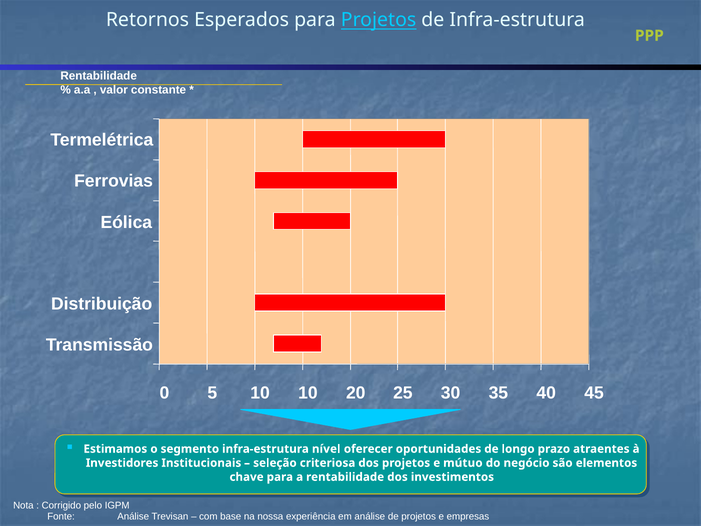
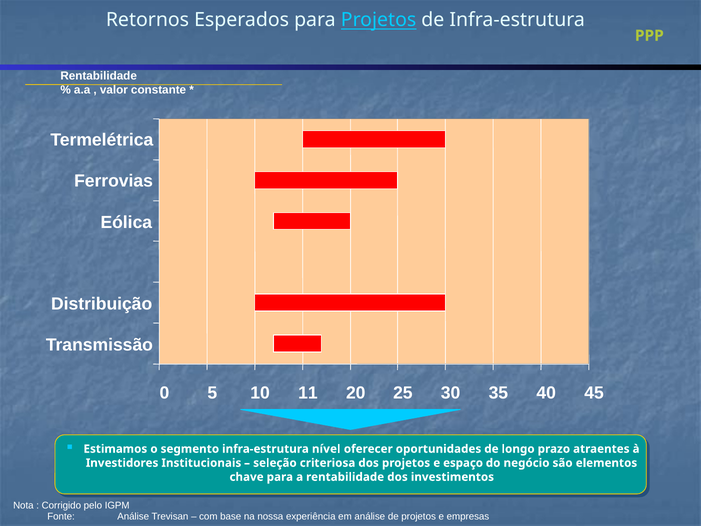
10 10: 10 -> 11 (308, 393)
mútuo: mútuo -> espaço (463, 463)
